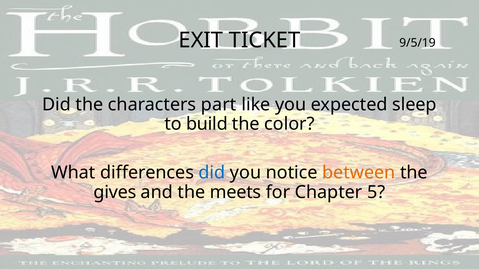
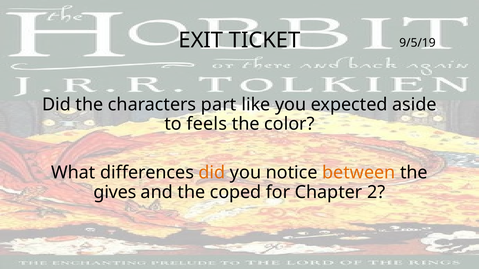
sleep: sleep -> aside (414, 105)
build: build -> feels (207, 124)
did colour: blue -> orange (212, 173)
meets: meets -> coped (236, 192)
5: 5 -> 2 (376, 192)
